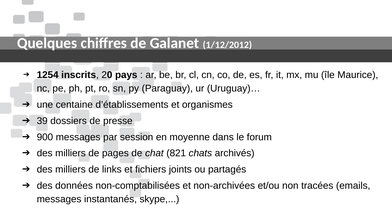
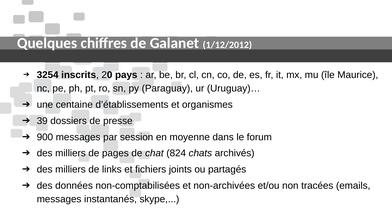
1254: 1254 -> 3254 (48, 75)
821: 821 -> 824 (176, 154)
